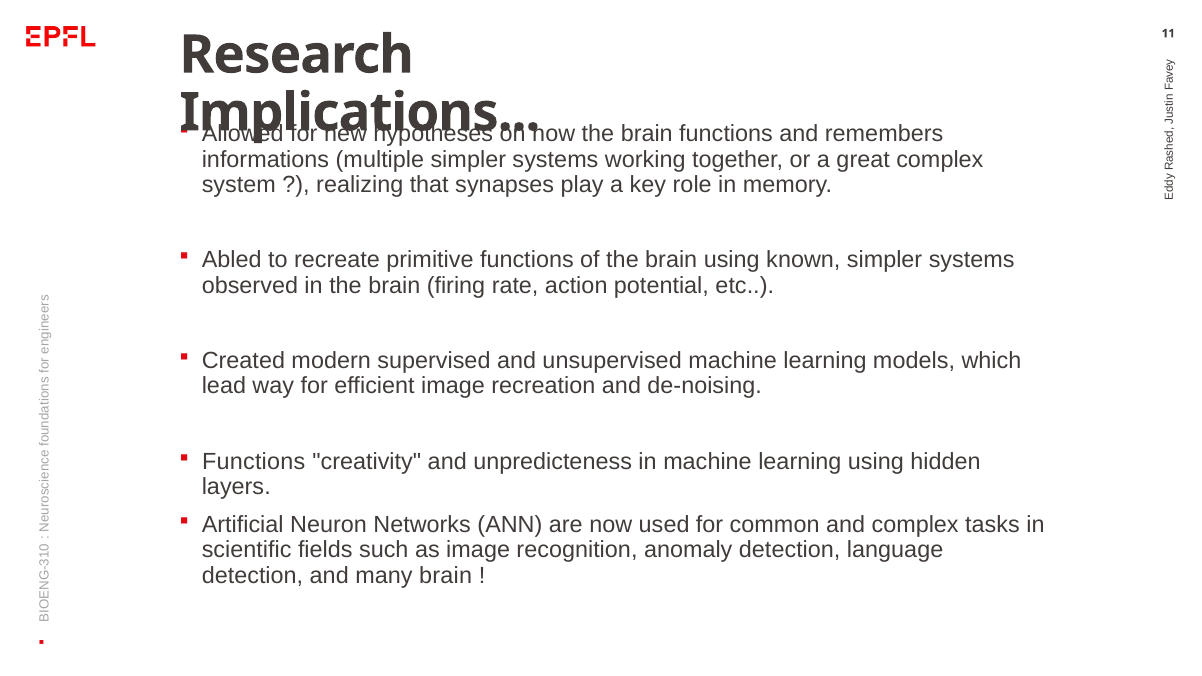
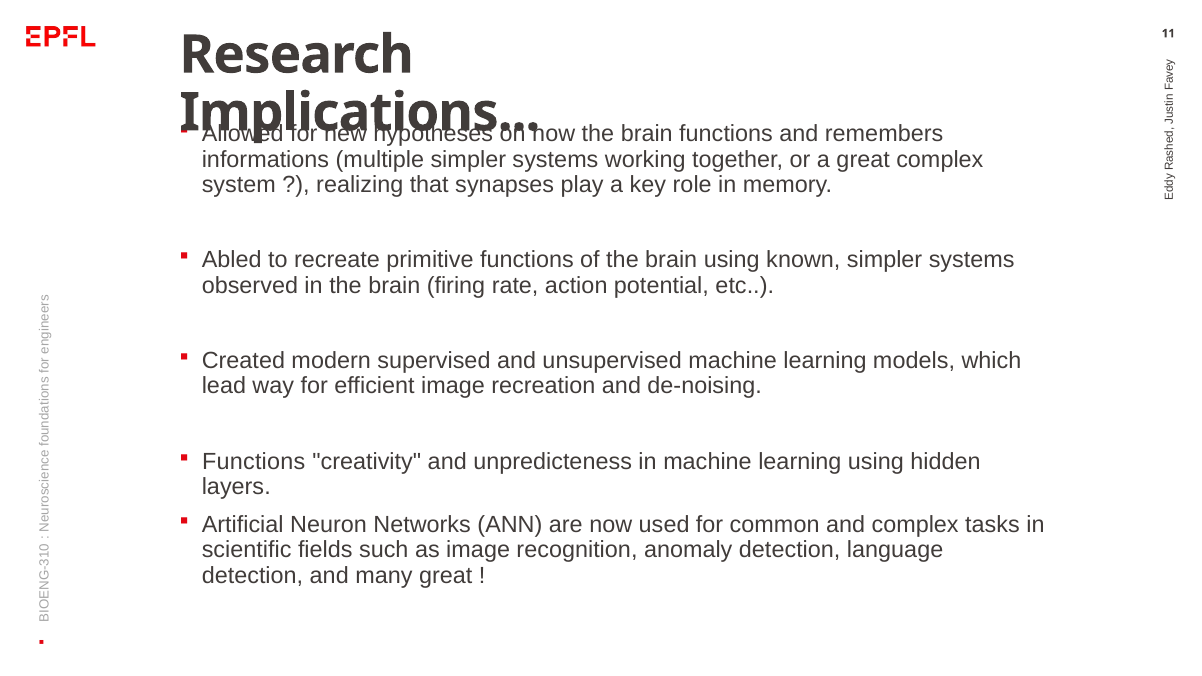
many brain: brain -> great (446, 576)
